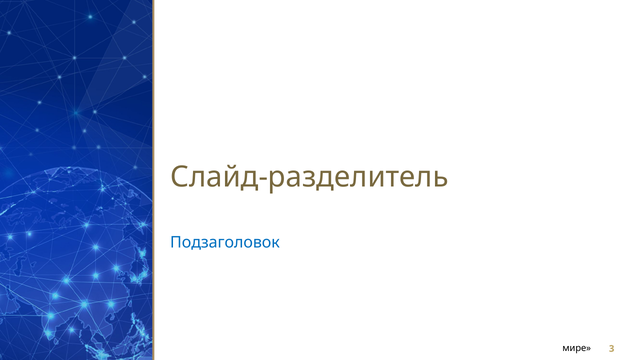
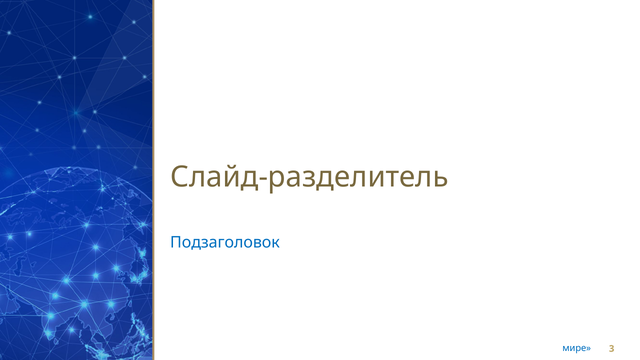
мире colour: black -> blue (577, 348)
